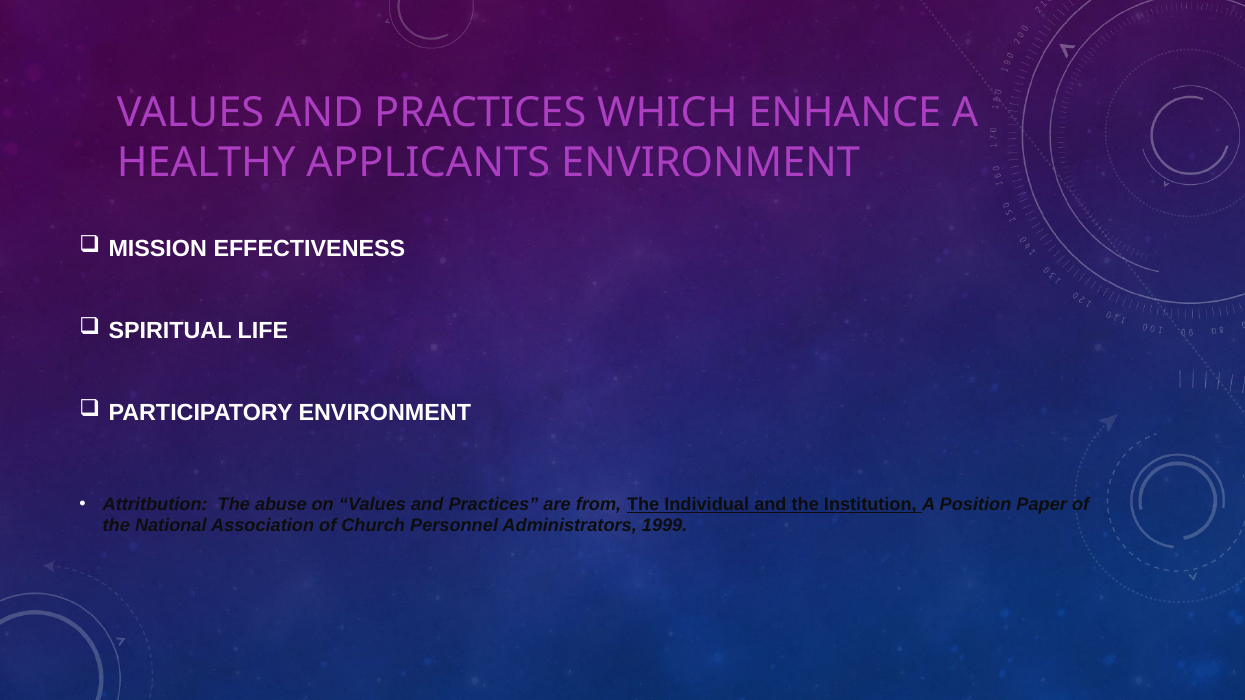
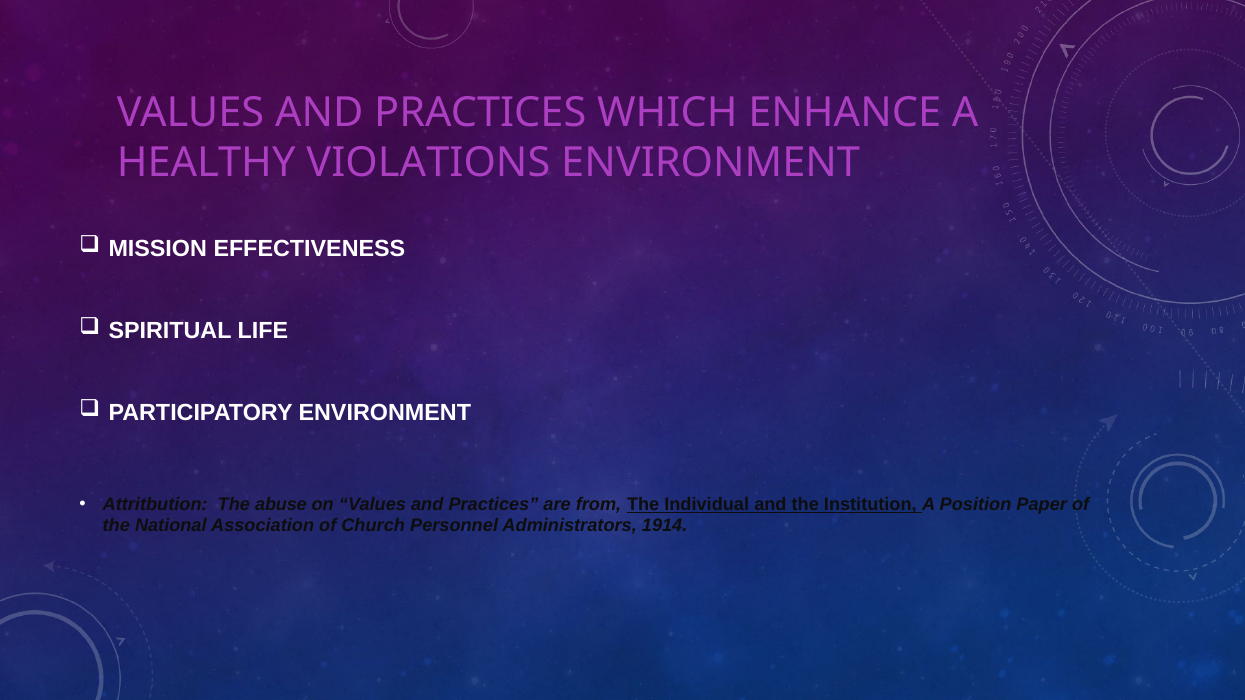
APPLICANTS: APPLICANTS -> VIOLATIONS (428, 163)
1999: 1999 -> 1914 (665, 526)
